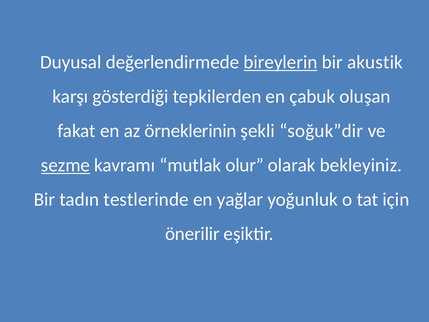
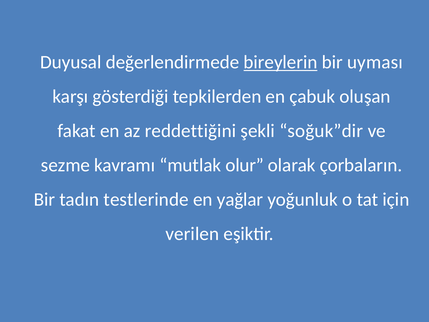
akustik: akustik -> uyması (375, 62)
örneklerinin: örneklerinin -> reddettiğini (190, 131)
sezme underline: present -> none (66, 165)
bekleyiniz: bekleyiniz -> çorbaların (361, 165)
önerilir: önerilir -> verilen (192, 234)
